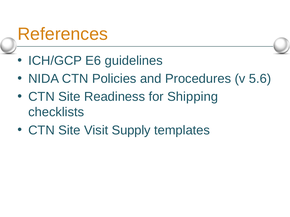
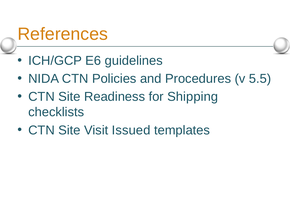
5.6: 5.6 -> 5.5 (260, 79)
Supply: Supply -> Issued (131, 130)
